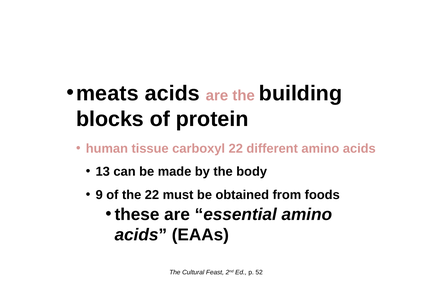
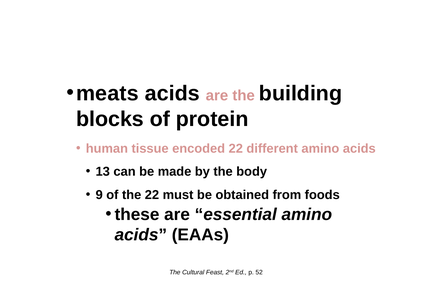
carboxyl: carboxyl -> encoded (199, 149)
